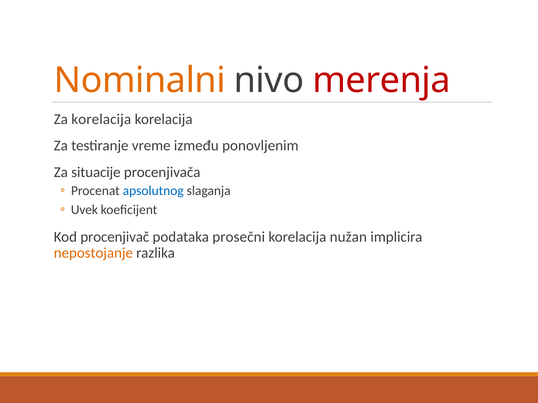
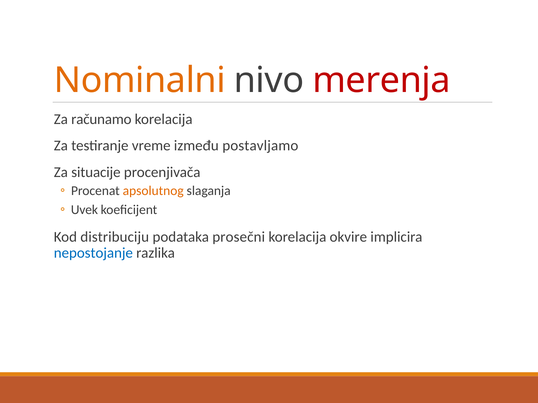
Za korelacija: korelacija -> računamo (101, 119)
ponovljenim: ponovljenim -> postavljamo (260, 146)
apsolutnog colour: blue -> orange (153, 191)
procenjivač: procenjivač -> distribuciju (115, 237)
nužan: nužan -> okvire (348, 237)
nepostojanje colour: orange -> blue (93, 253)
